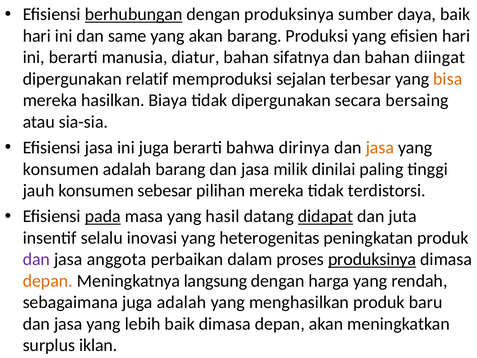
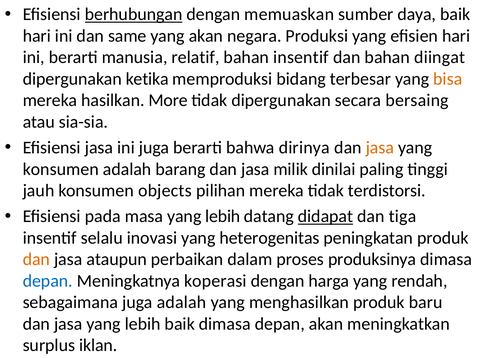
dengan produksinya: produksinya -> memuaskan (289, 14)
akan barang: barang -> negara (254, 36)
diatur: diatur -> relatif (196, 57)
bahan sifatnya: sifatnya -> insentif (301, 57)
relatif: relatif -> ketika (147, 79)
sejalan: sejalan -> bidang (301, 79)
Biaya: Biaya -> More (168, 100)
sebesar: sebesar -> objects (165, 190)
pada underline: present -> none (103, 216)
masa yang hasil: hasil -> lebih (223, 216)
juta: juta -> tiga (403, 216)
dan colour: purple -> orange (36, 259)
anggota: anggota -> ataupun (117, 259)
produksinya underline: present -> none (372, 259)
depan colour: orange -> blue (48, 281)
langsung: langsung -> koperasi (215, 281)
